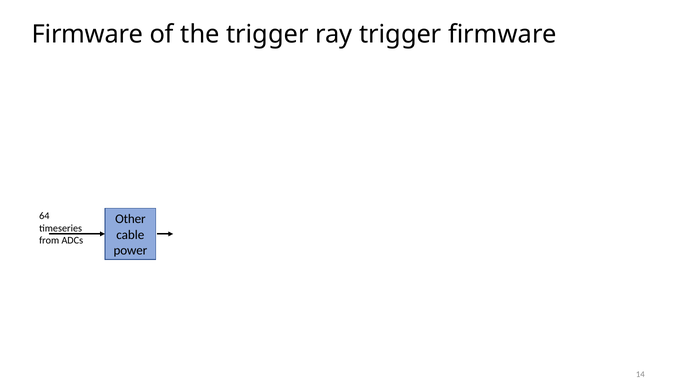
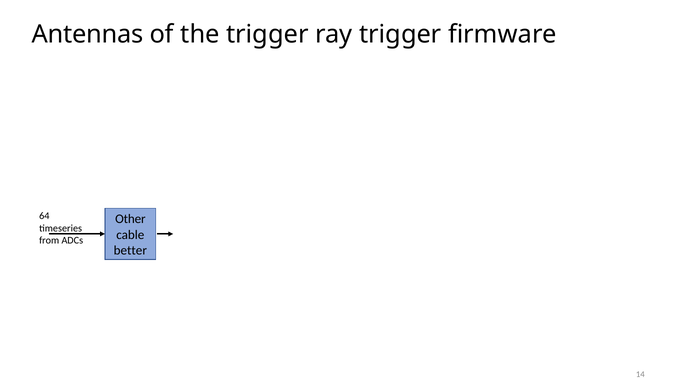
Firmware: Firmware -> Antennas (88, 35)
power: power -> better (130, 251)
